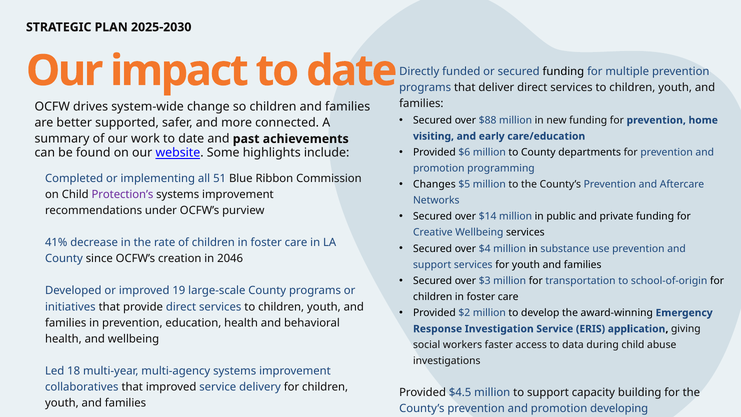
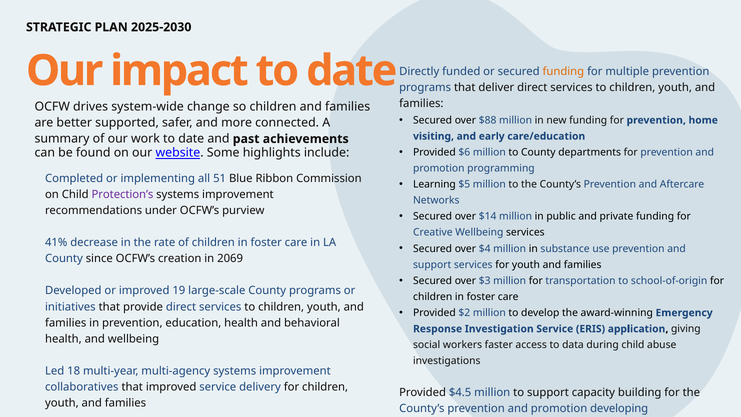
funding colour: black -> orange (563, 71)
Changes: Changes -> Learning (434, 184)
2046: 2046 -> 2069 (230, 259)
